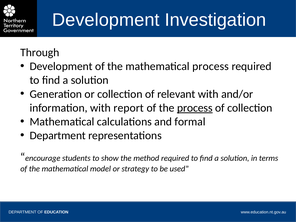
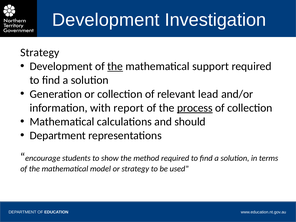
Through: Through -> Strategy (40, 53)
the underline: none -> present (115, 66)
mathematical process: process -> support (211, 66)
relevant with: with -> lead (208, 94)
formal: formal -> should (190, 122)
